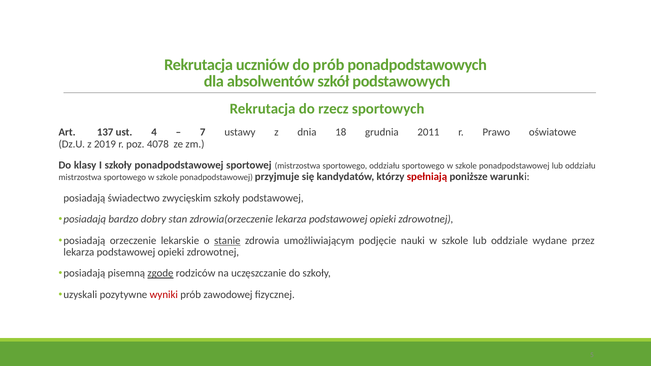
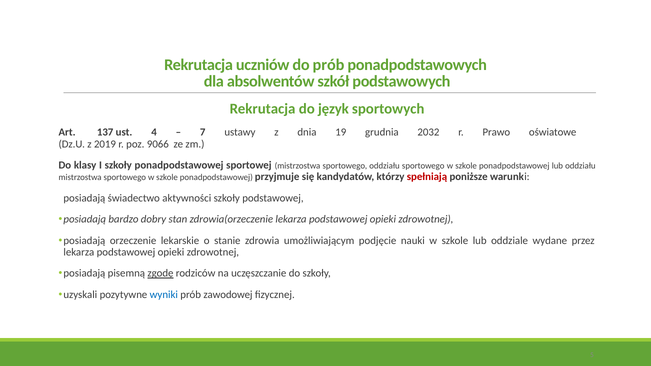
rzecz: rzecz -> język (333, 109)
18: 18 -> 19 (341, 132)
2011: 2011 -> 2032 (428, 132)
4078: 4078 -> 9066 (158, 144)
zwycięskim: zwycięskim -> aktywności (187, 198)
stanie underline: present -> none (227, 241)
wyniki colour: red -> blue (164, 295)
